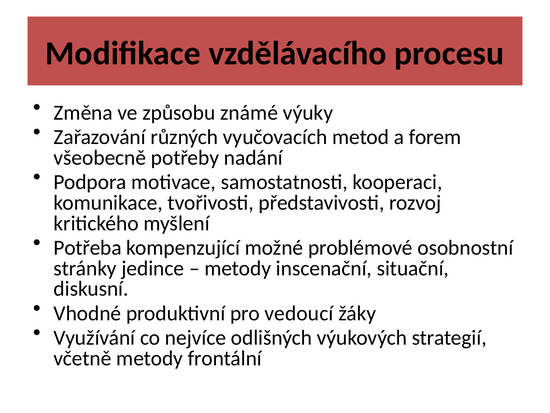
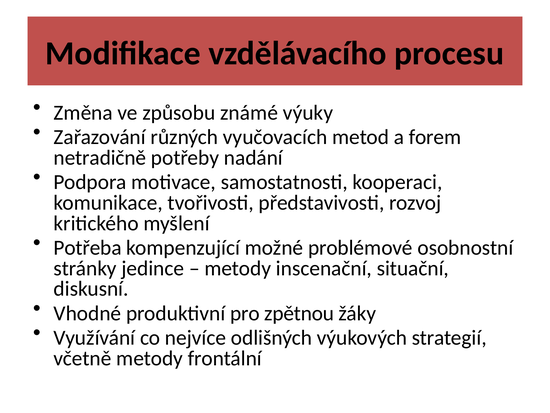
všeobecně: všeobecně -> netradičně (100, 157)
vedoucí: vedoucí -> zpětnou (299, 313)
